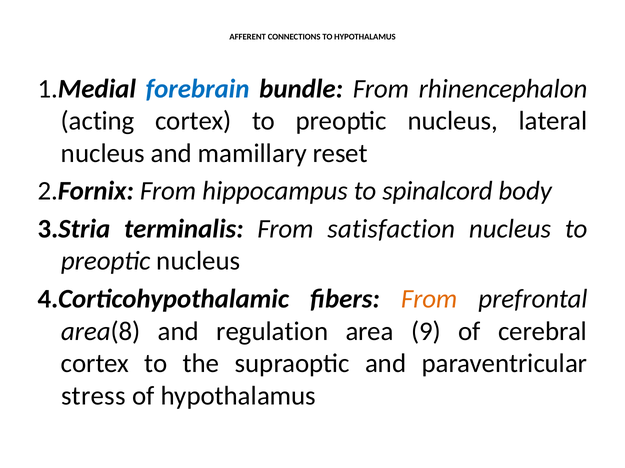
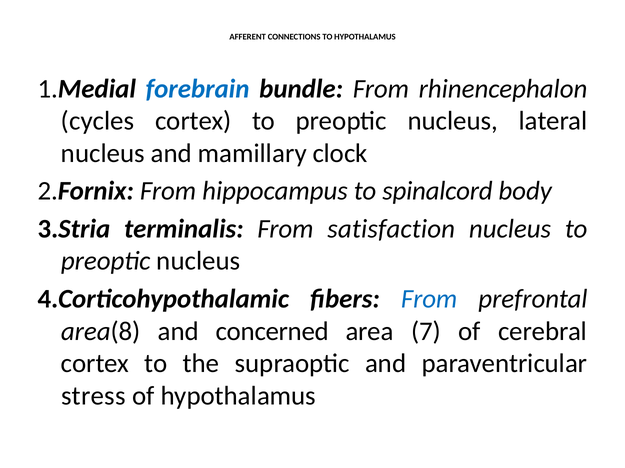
acting: acting -> cycles (98, 121)
reset: reset -> clock (340, 153)
From colour: orange -> blue (429, 299)
regulation: regulation -> concerned (272, 332)
9: 9 -> 7 (426, 332)
